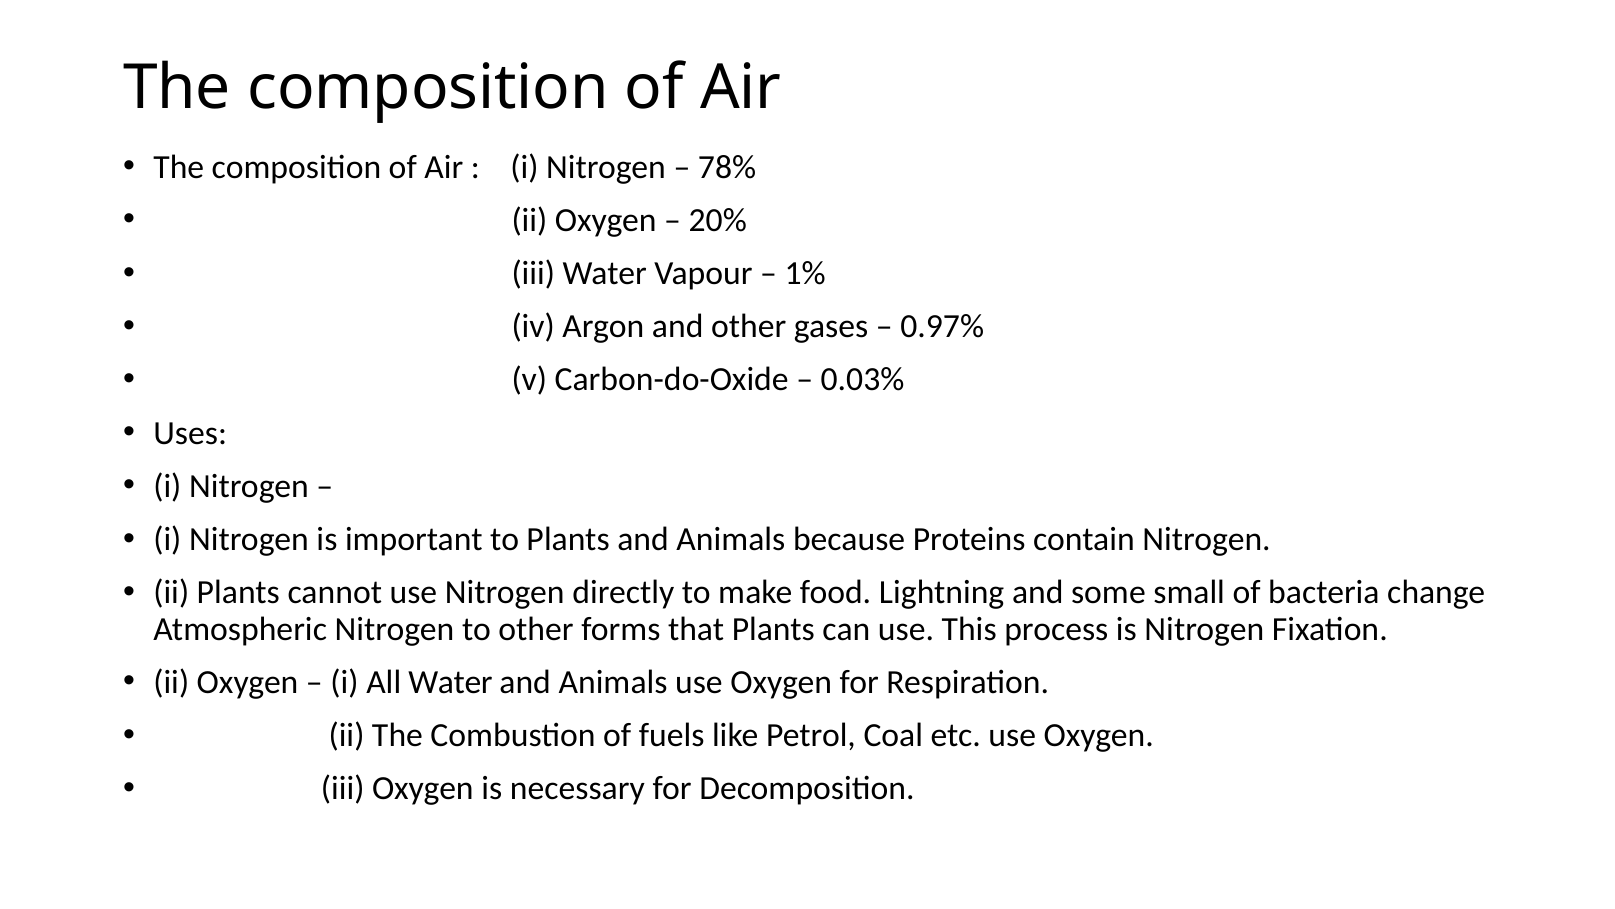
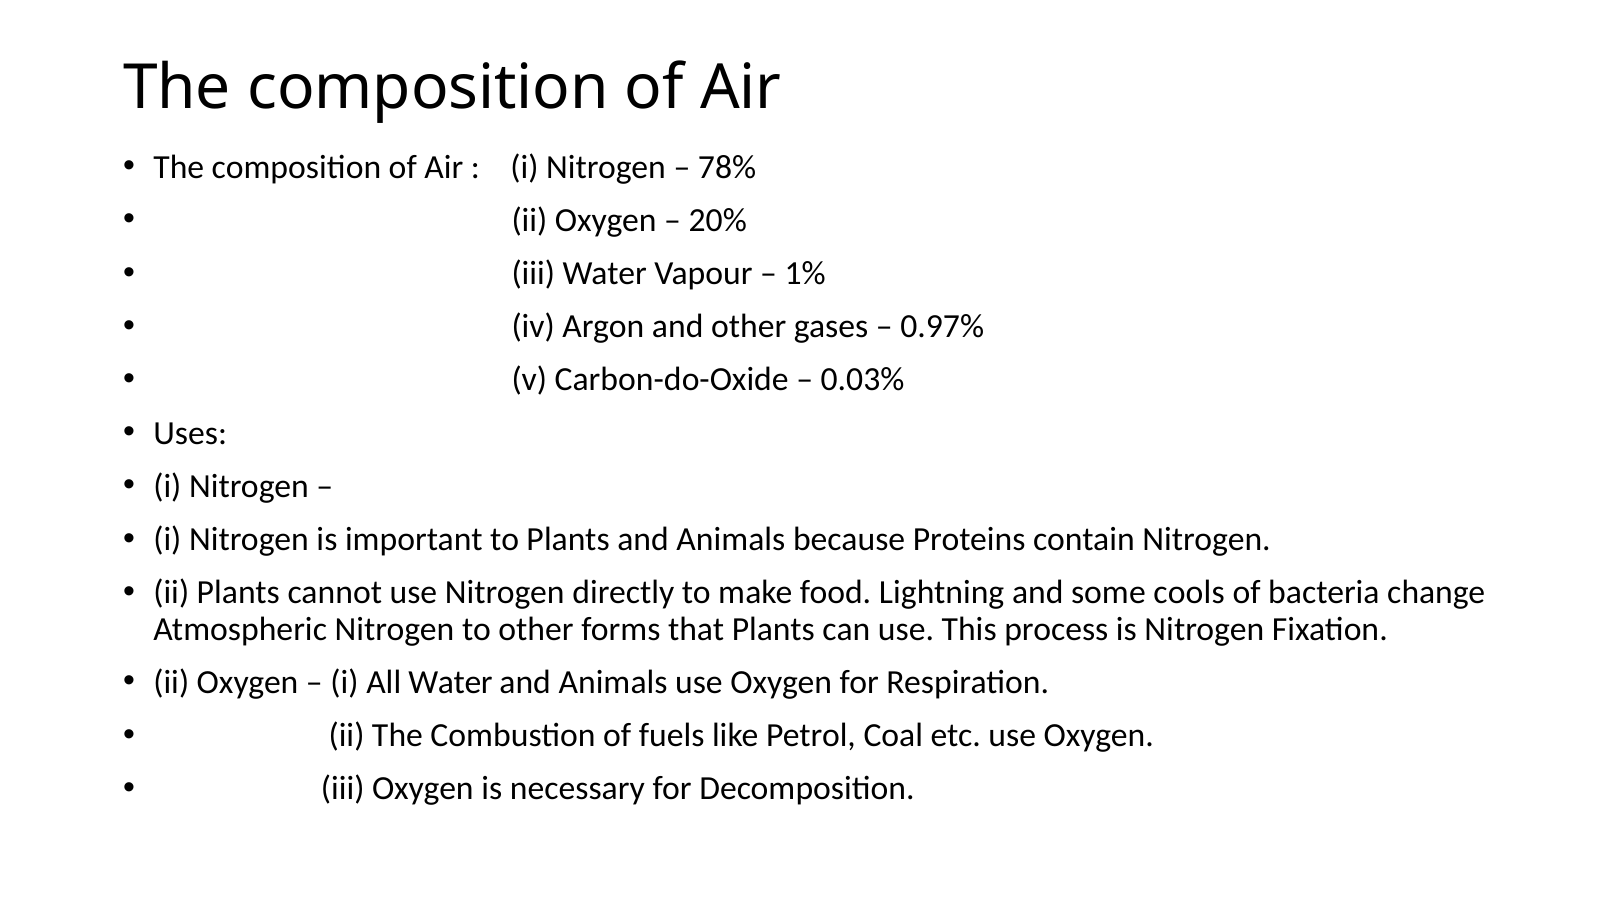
small: small -> cools (1189, 592)
